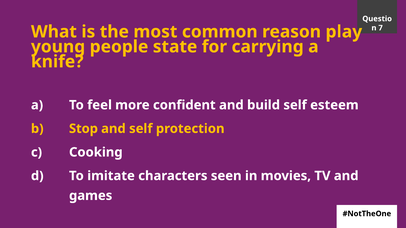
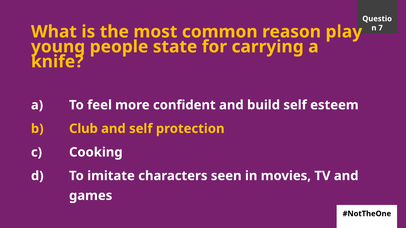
Stop: Stop -> Club (83, 129)
